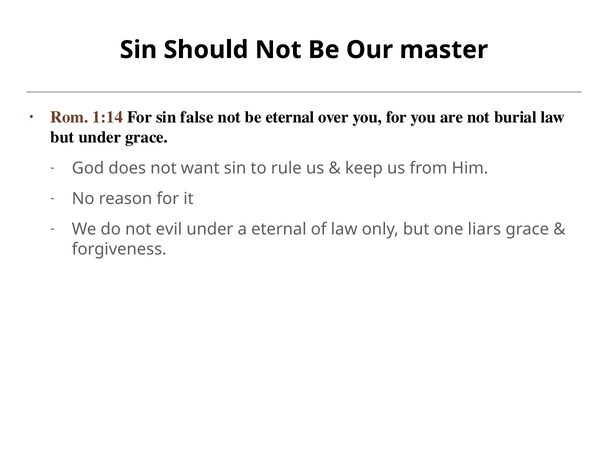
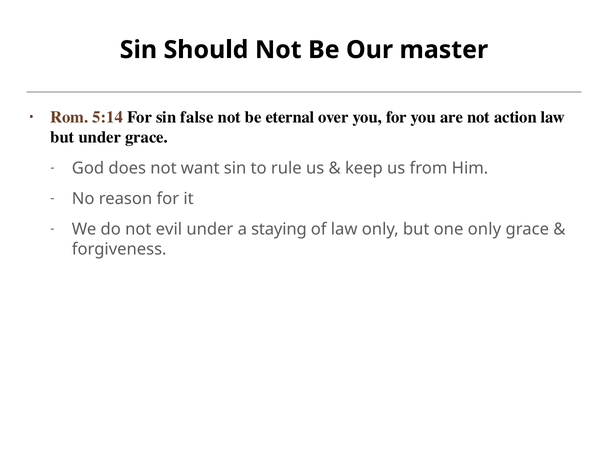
1:14: 1:14 -> 5:14 (108, 117)
burial: burial -> action (515, 117)
a eternal: eternal -> staying (279, 229)
one liars: liars -> only (484, 229)
